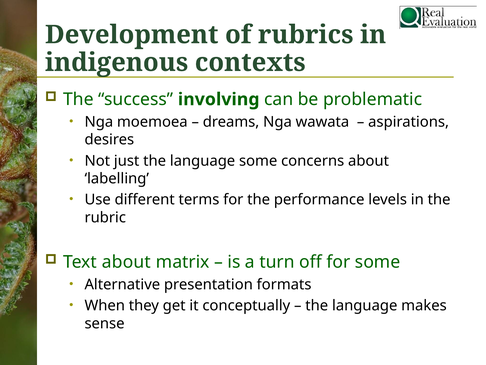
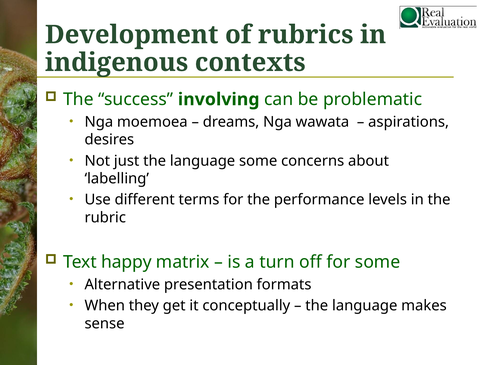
Text about: about -> happy (127, 262)
